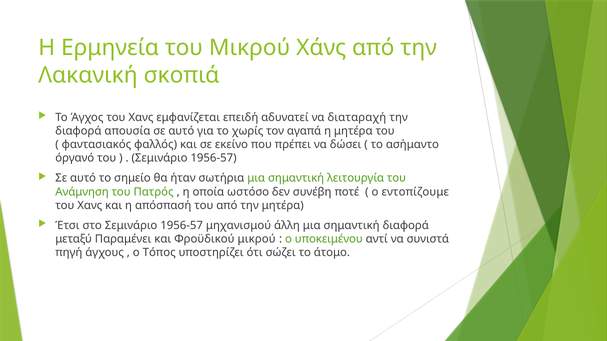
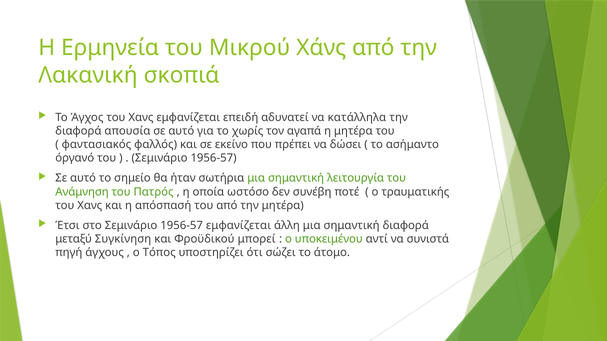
διαταραχή: διαταραχή -> κατάλληλα (357, 117)
εντοπίζουμε: εντοπίζουμε -> τραυματικής (415, 192)
1956-57 μηχανισμού: μηχανισμού -> εμφανίζεται (238, 226)
Παραμένει: Παραμένει -> Συγκίνηση (123, 239)
Φροϋδικού μικρού: μικρού -> μπορεί (257, 239)
